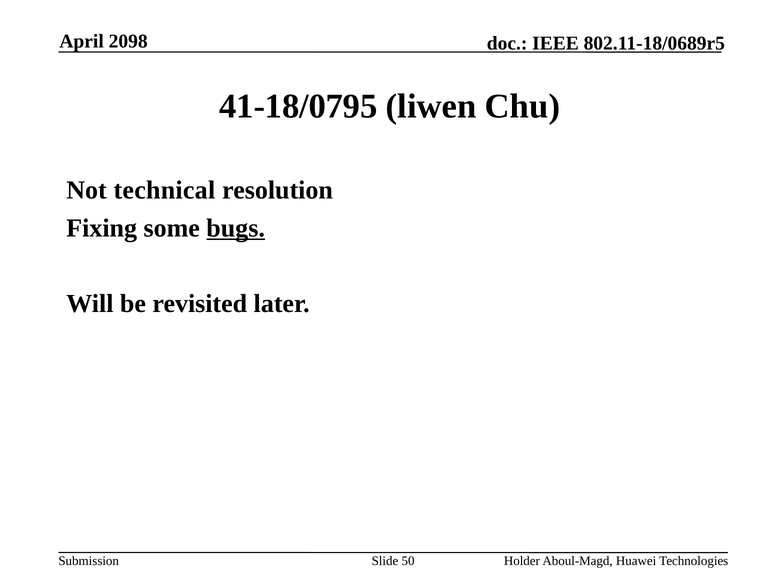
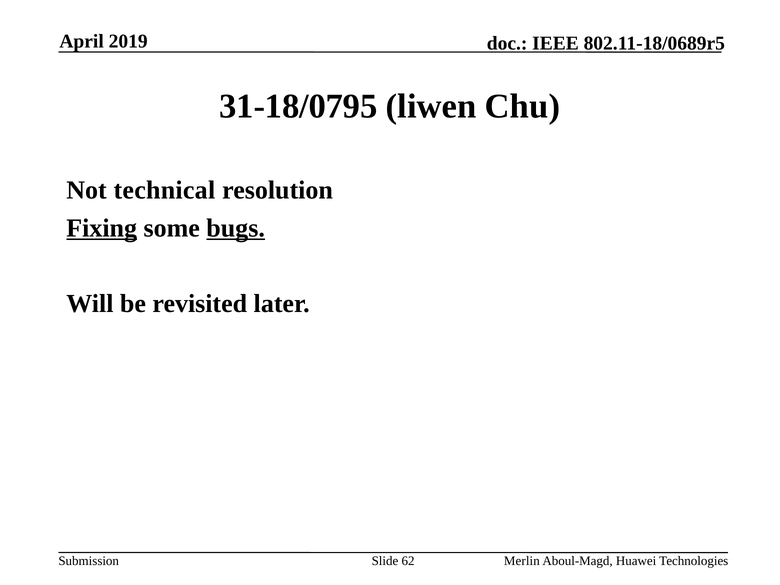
2098: 2098 -> 2019 (128, 41)
41-18/0795: 41-18/0795 -> 31-18/0795 (298, 106)
Fixing underline: none -> present (102, 228)
50: 50 -> 62 (408, 561)
Holder: Holder -> Merlin (522, 561)
